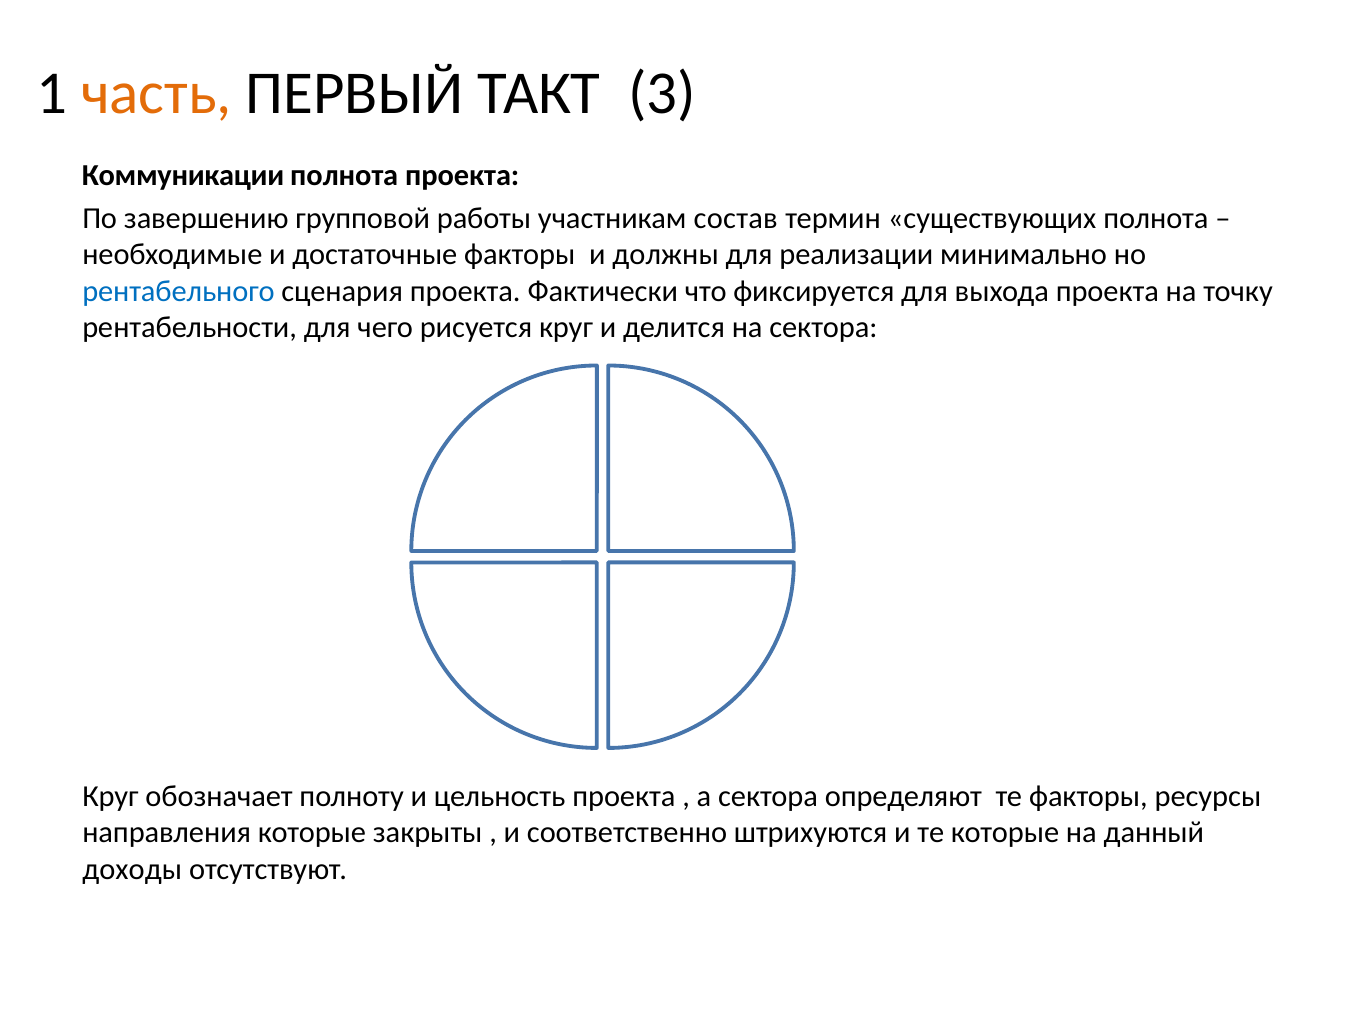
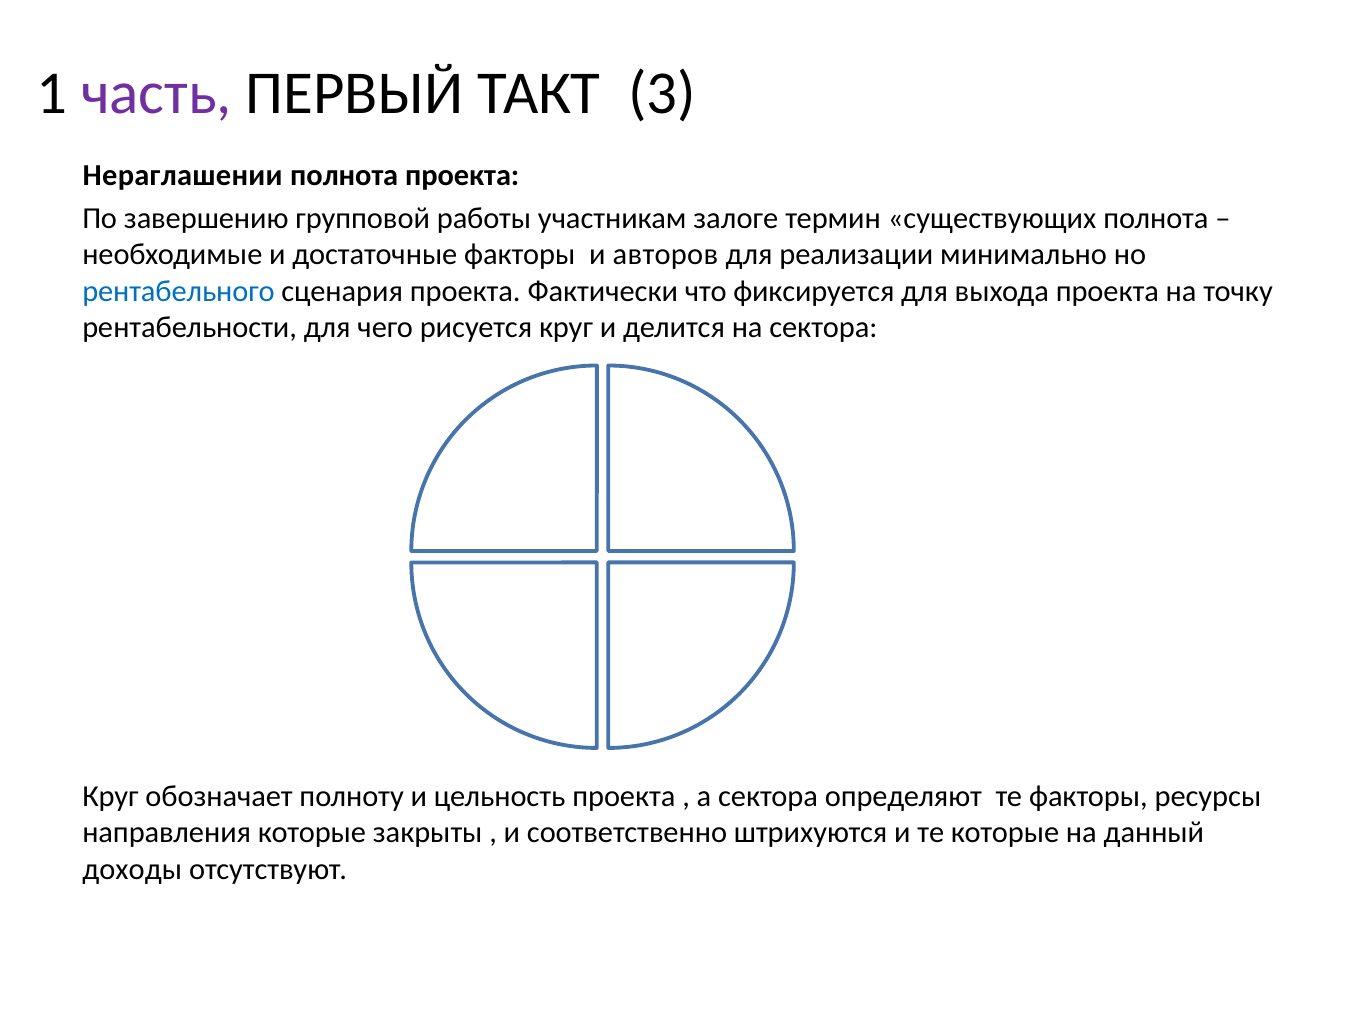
часть colour: orange -> purple (157, 93)
Коммуникации: Коммуникации -> Нераглашении (183, 176)
состав: состав -> залоге (736, 218)
должны: должны -> авторов (665, 255)
